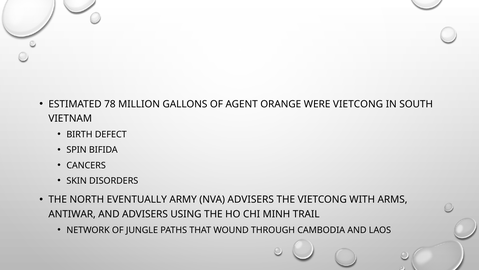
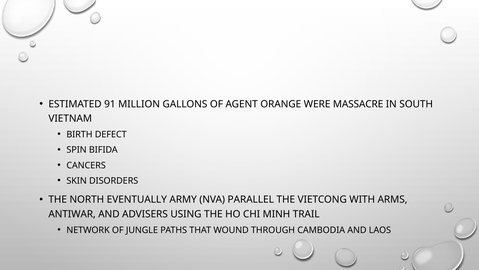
78: 78 -> 91 (110, 104)
WERE VIETCONG: VIETCONG -> MASSACRE (358, 104)
NVA ADVISERS: ADVISERS -> PARALLEL (251, 199)
